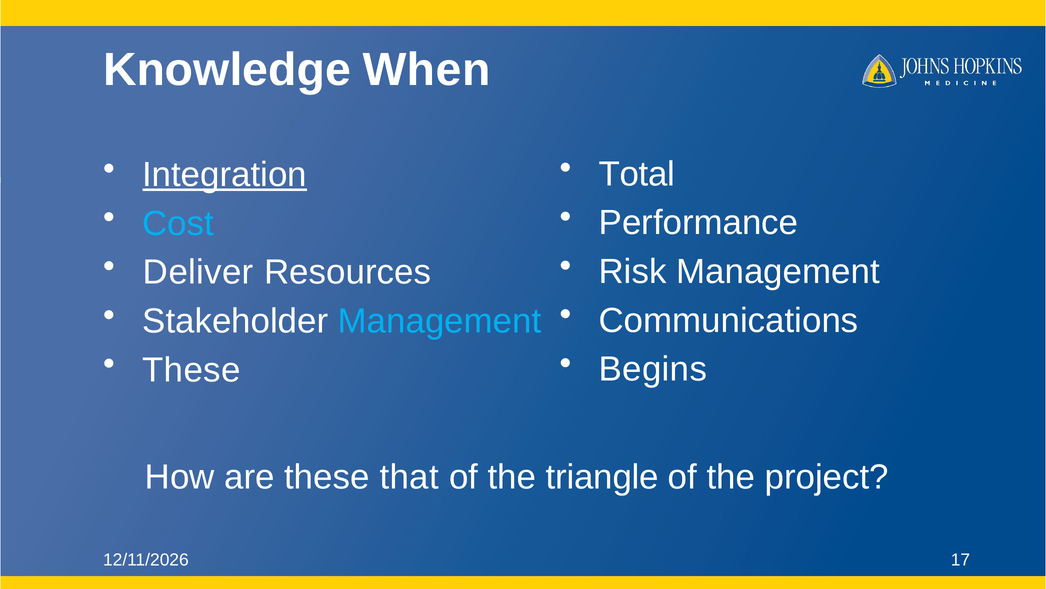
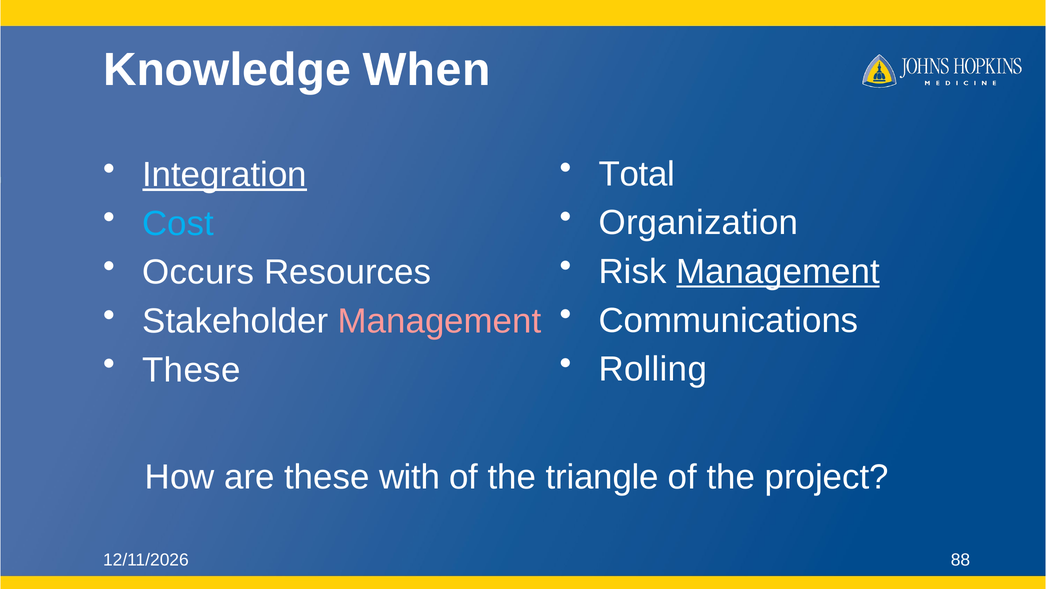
Performance: Performance -> Organization (699, 223)
Management underline: none -> present (778, 271)
Deliver: Deliver -> Occurs (198, 272)
Management colour: light blue -> pink (440, 321)
Begins: Begins -> Rolling (653, 369)
that: that -> with (410, 477)
17: 17 -> 88 (960, 560)
